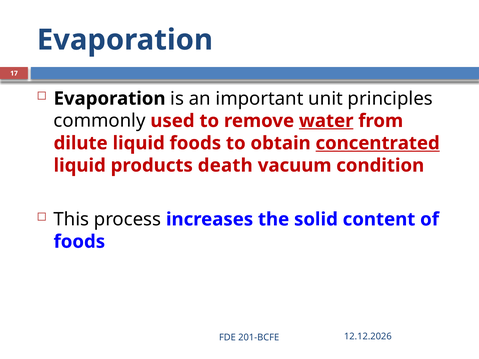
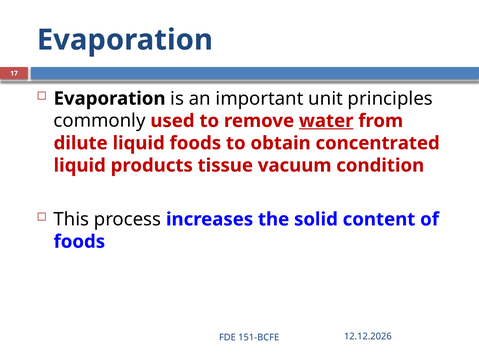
concentrated underline: present -> none (378, 143)
death: death -> tissue (225, 166)
201-BCFE: 201-BCFE -> 151-BCFE (259, 338)
